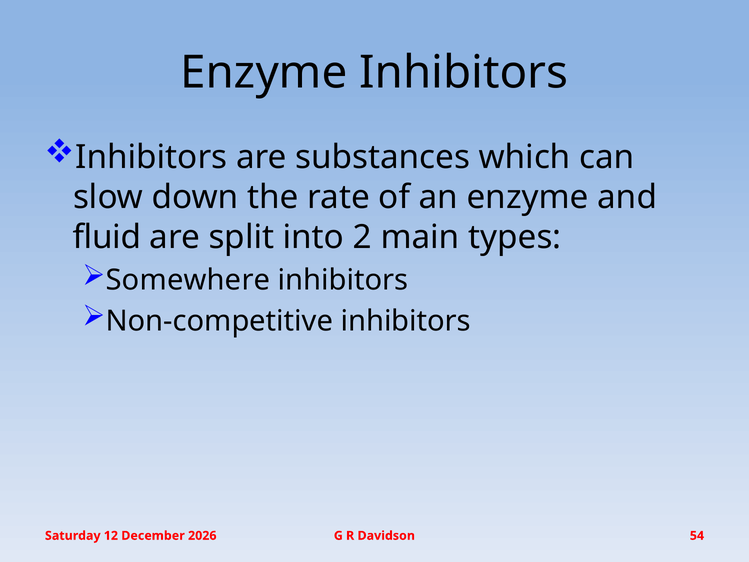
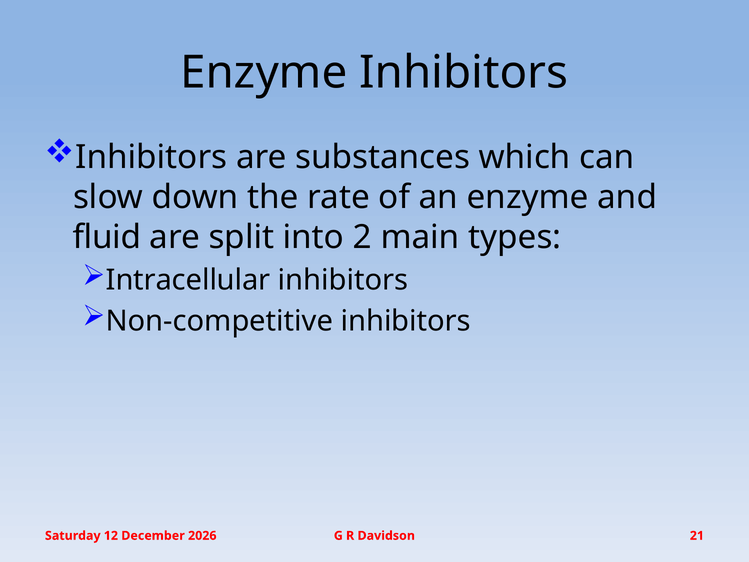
Somewhere: Somewhere -> Intracellular (188, 280)
54: 54 -> 21 (697, 535)
